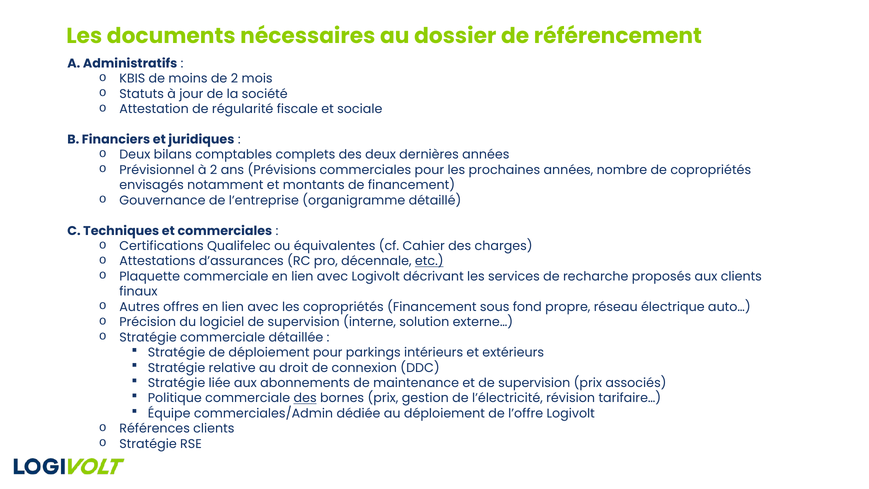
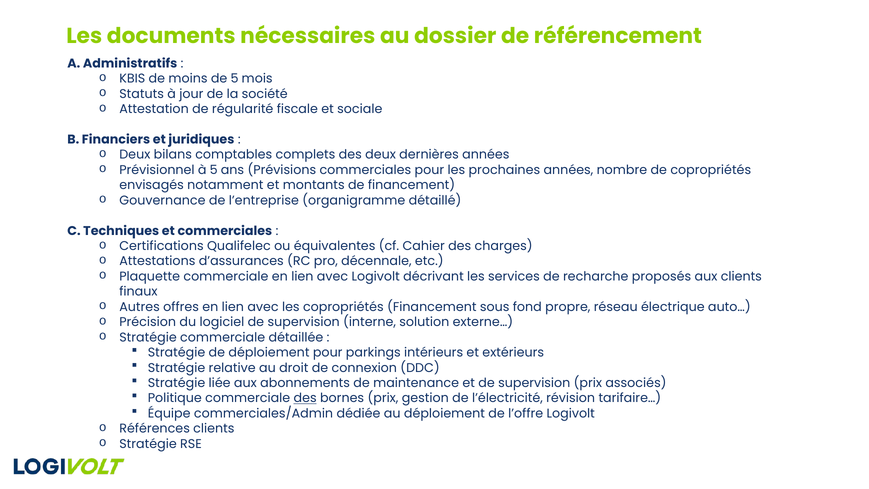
de 2: 2 -> 5 (235, 79)
à 2: 2 -> 5 (214, 170)
etc underline: present -> none (429, 261)
